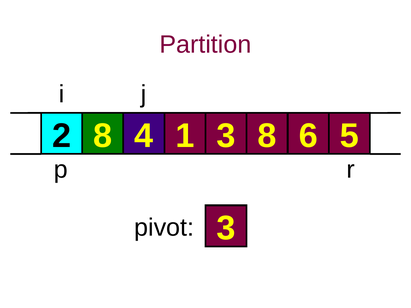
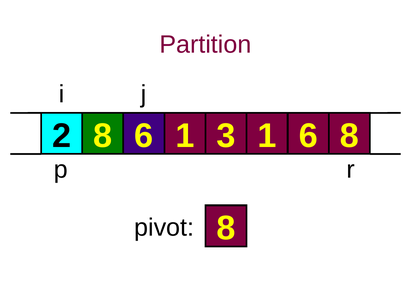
8 4: 4 -> 6 (144, 136)
1 8: 8 -> 1 (267, 136)
6 5: 5 -> 8 (349, 136)
pivot 3: 3 -> 8 (226, 228)
